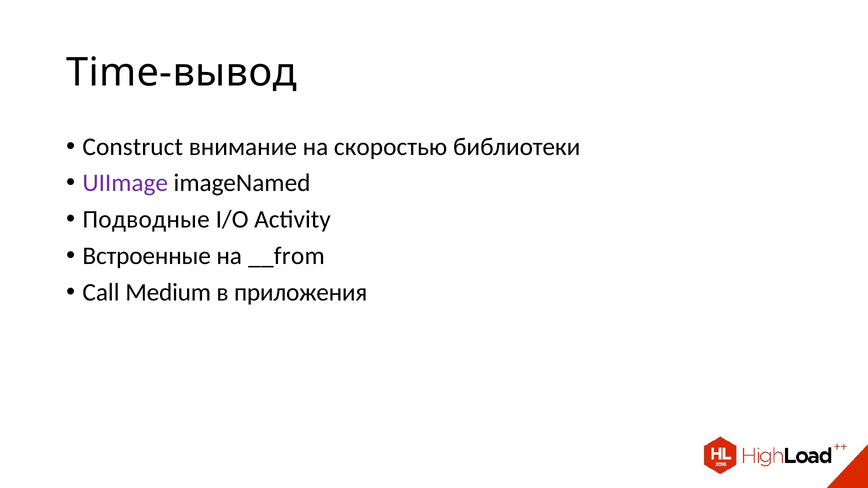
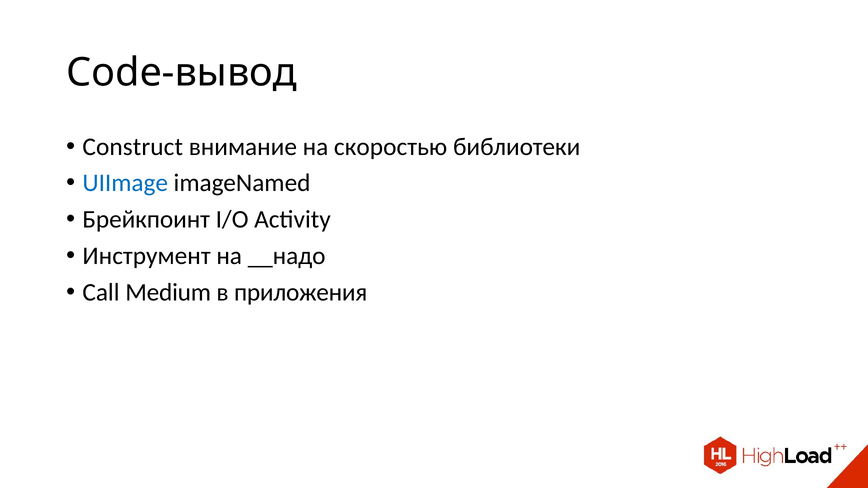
Time-вывод: Time-вывод -> Code-вывод (182, 73)
UIImage colour: purple -> blue (125, 183)
Подводные: Подводные -> Брейкпоинт (146, 220)
Встроенные: Встроенные -> Инструмент (147, 256)
__from: __from -> __надо (287, 256)
